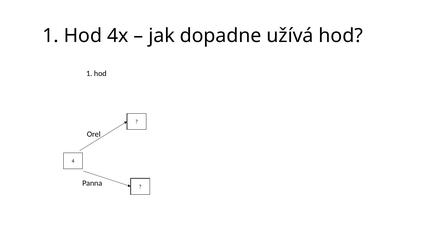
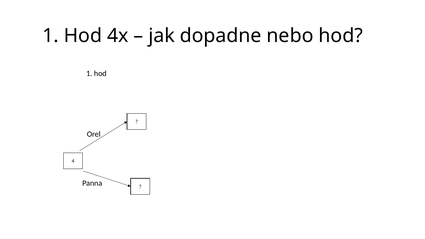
užívá: užívá -> nebo (290, 36)
